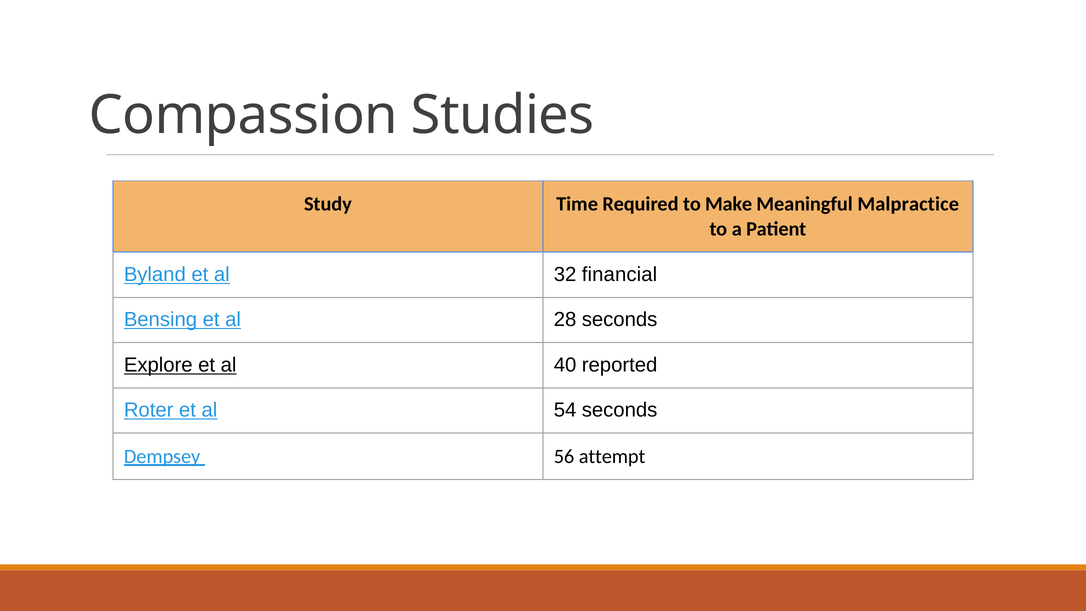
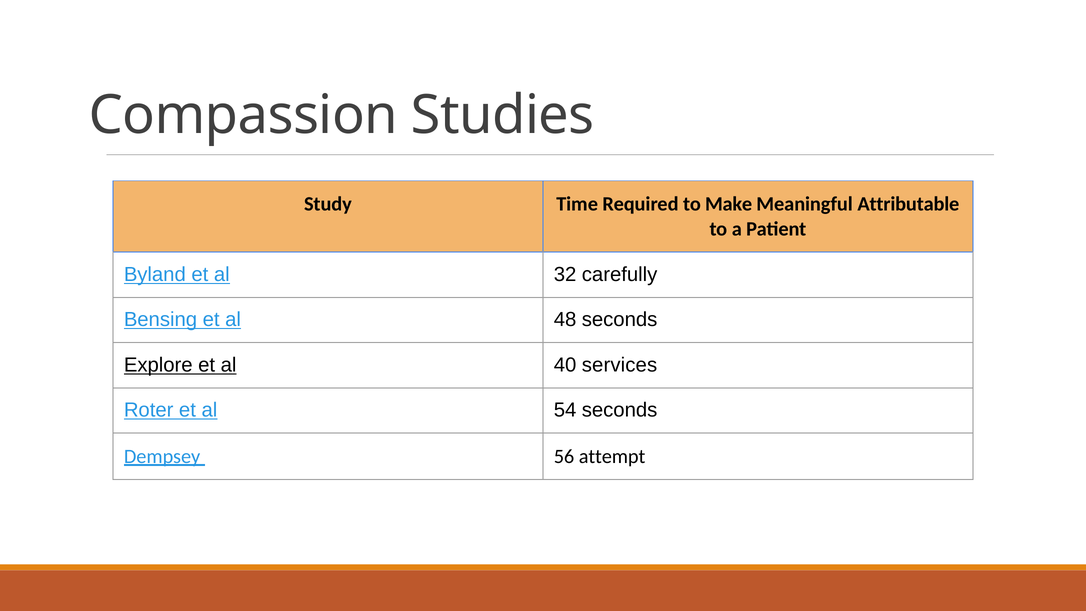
Malpractice: Malpractice -> Attributable (908, 204)
financial: financial -> carefully (620, 274)
28: 28 -> 48 (565, 320)
reported: reported -> services (620, 365)
